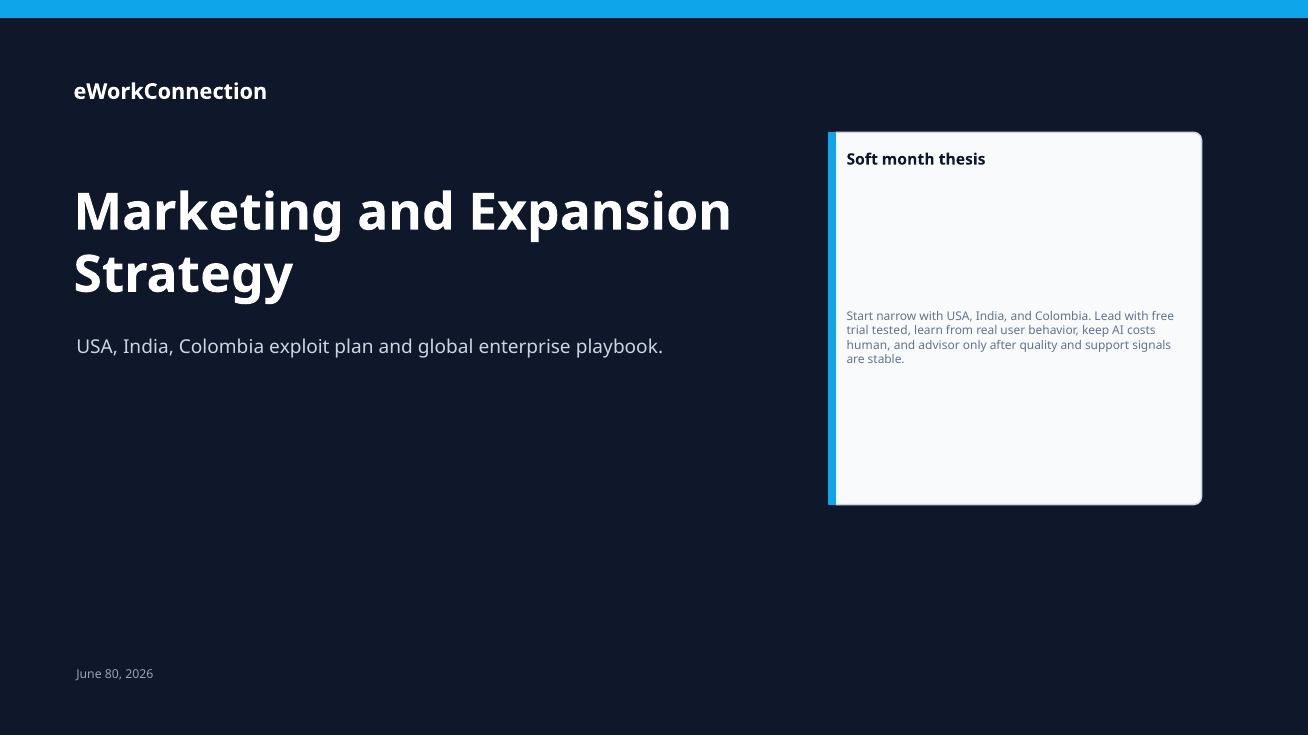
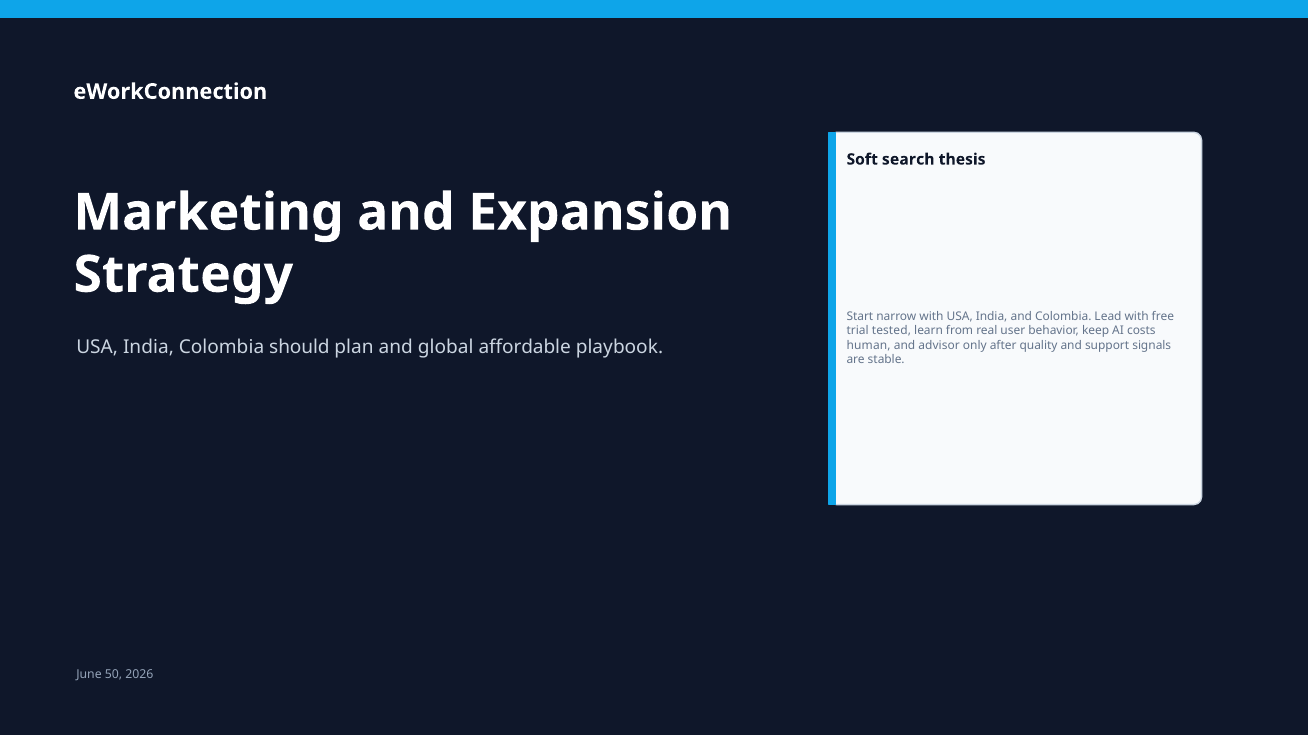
month: month -> search (908, 160)
exploit: exploit -> should (299, 348)
enterprise: enterprise -> affordable (525, 348)
80: 80 -> 50 (113, 675)
